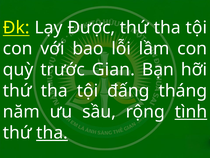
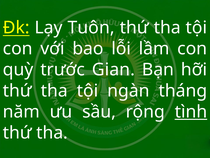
Được: Được -> Tuôn (91, 28)
đấng: đấng -> ngàn (128, 91)
tha underline: present -> none (52, 133)
